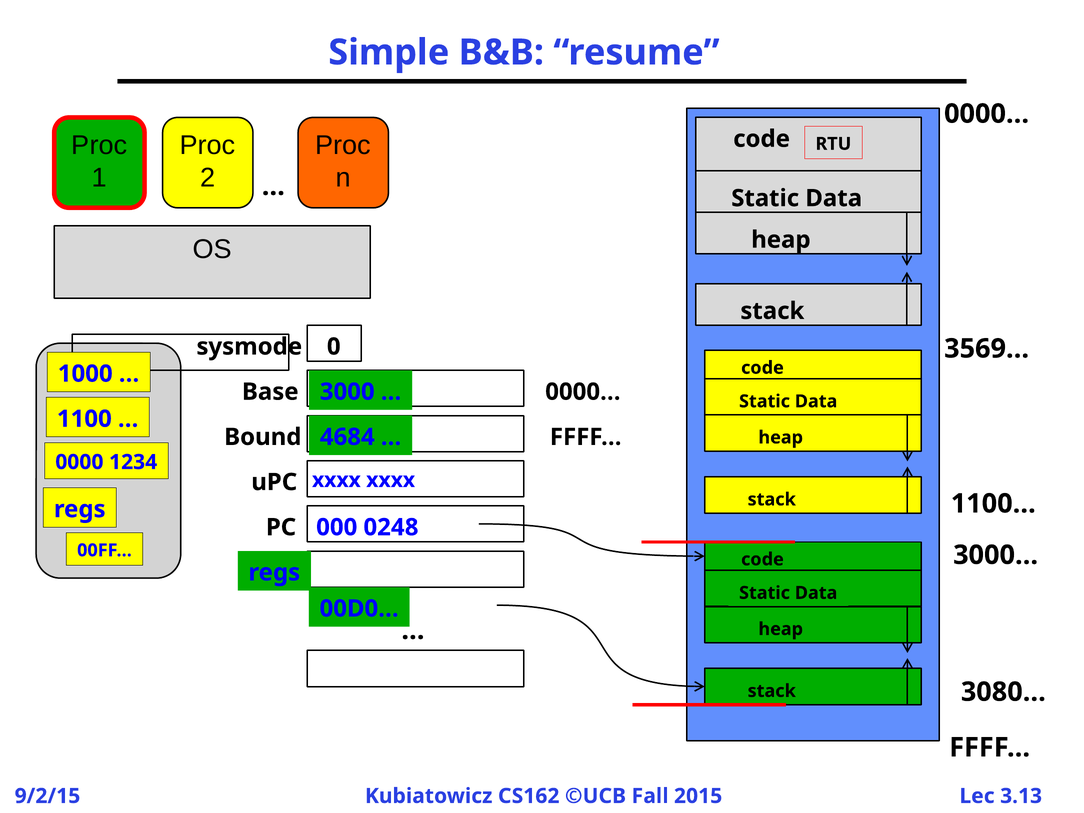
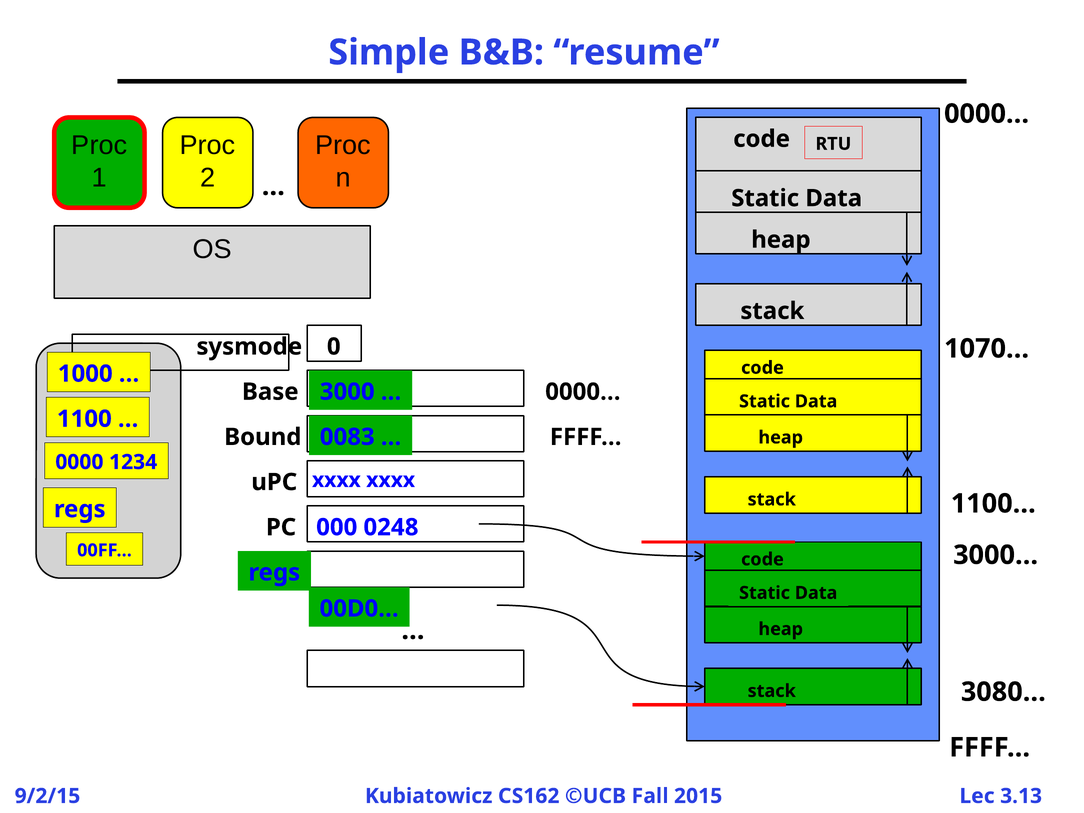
3569…: 3569… -> 1070… (987, 349)
4684: 4684 -> 0083 (347, 437)
